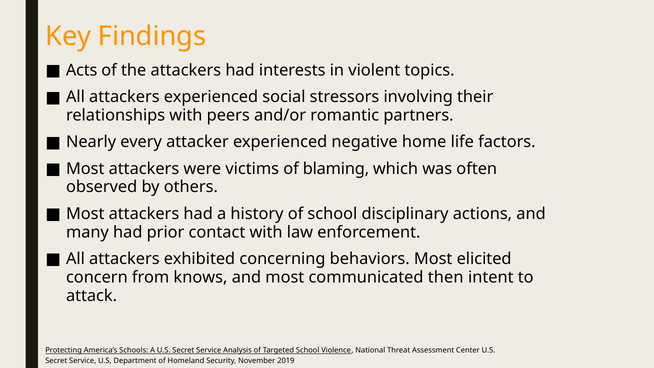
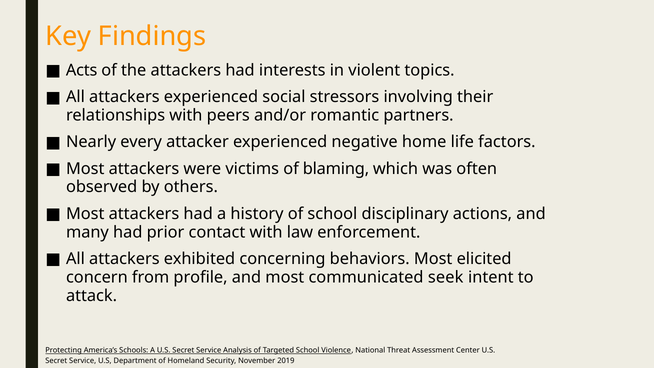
knows: knows -> profile (201, 277)
then: then -> seek (446, 277)
